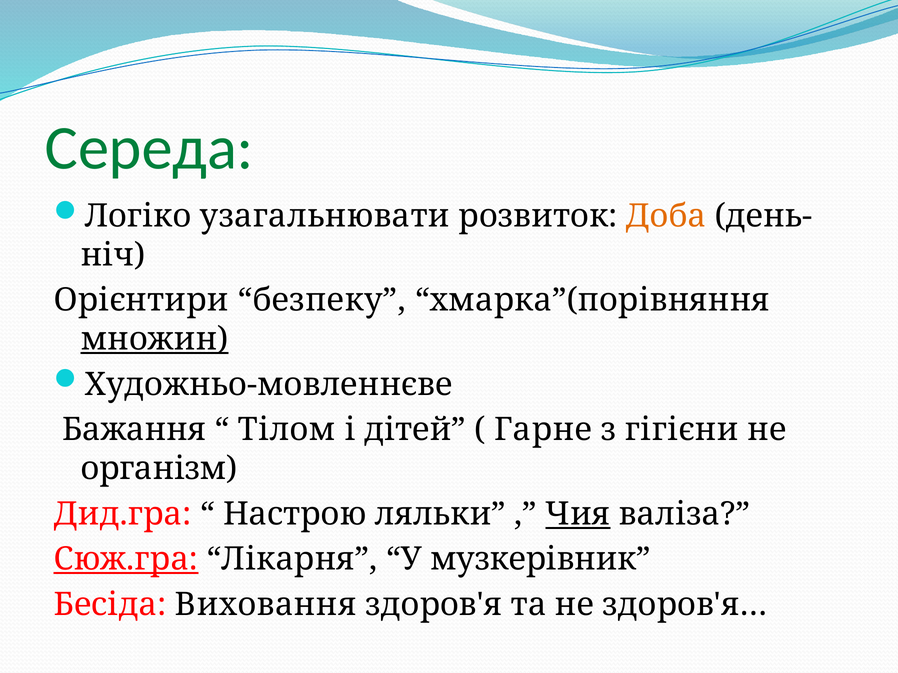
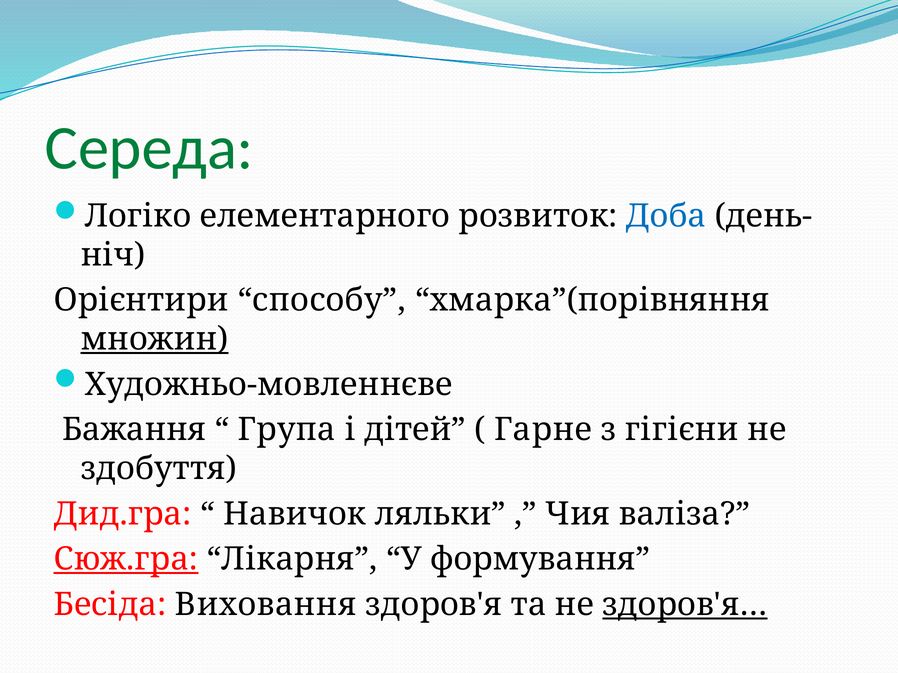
узагальнювати: узагальнювати -> елементарного (325, 216)
Доба colour: orange -> blue (666, 216)
безпеку: безпеку -> способу (322, 300)
Тілом: Тілом -> Група (287, 430)
організм: організм -> здобуття (159, 469)
Настрою: Настрою -> Навичок (295, 514)
Чия underline: present -> none (578, 514)
музкерівник: музкерівник -> формування (540, 560)
здоров'я… underline: none -> present (685, 605)
